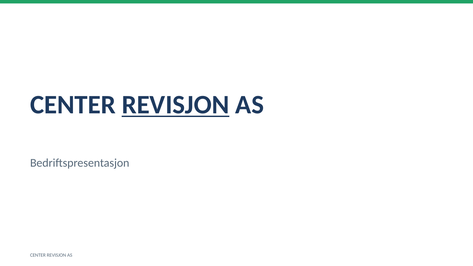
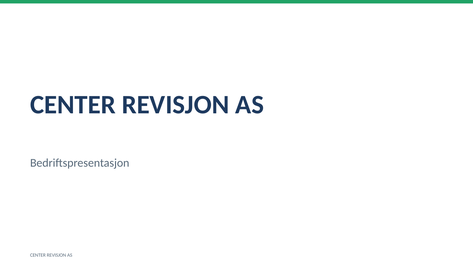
REVISJON underline: present -> none (175, 105)
